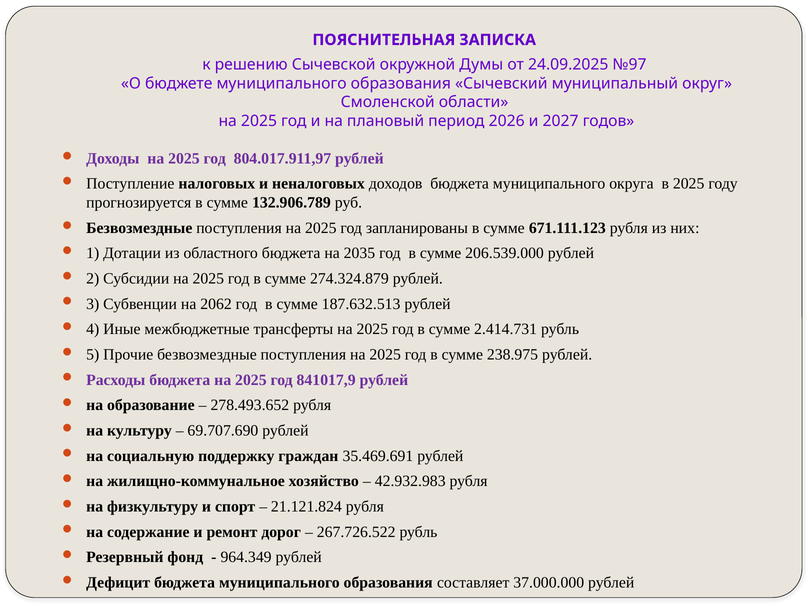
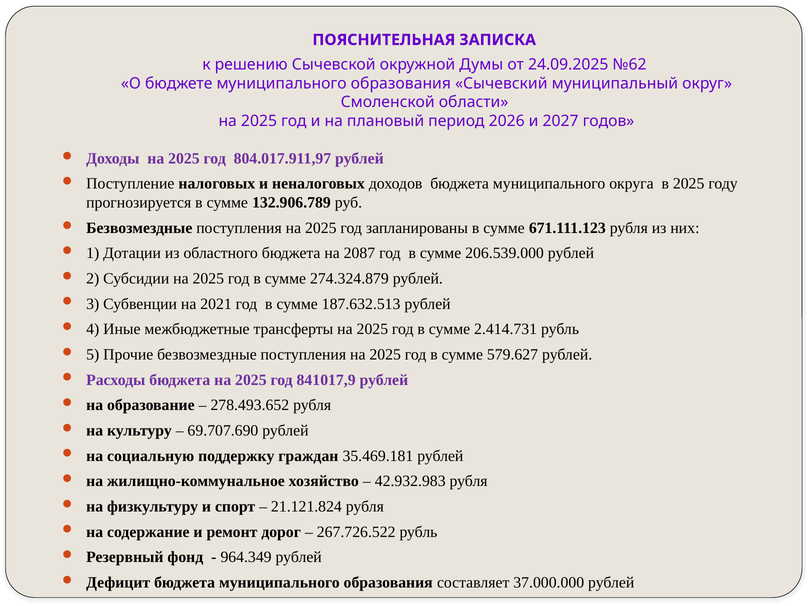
№97: №97 -> №62 (630, 65)
2035: 2035 -> 2087 (359, 253)
2062: 2062 -> 2021 (216, 304)
238.975: 238.975 -> 579.627 (513, 355)
35.469.691: 35.469.691 -> 35.469.181 (378, 456)
